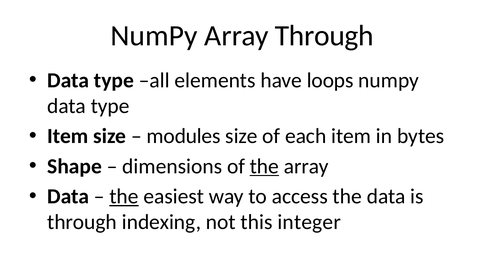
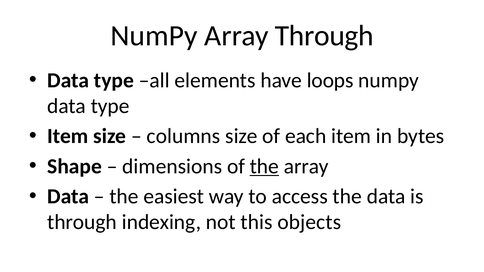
modules: modules -> columns (183, 136)
the underline: present -> none (124, 197)
integer: integer -> objects (309, 222)
